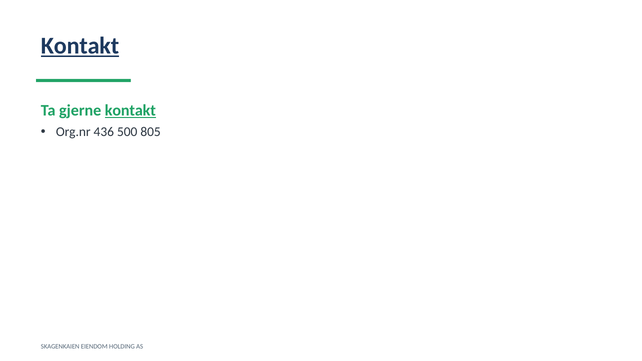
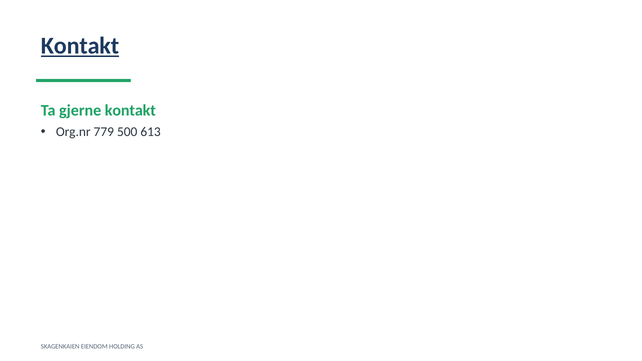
kontakt underline: present -> none (130, 111)
436: 436 -> 779 (104, 132)
805: 805 -> 613 (151, 132)
